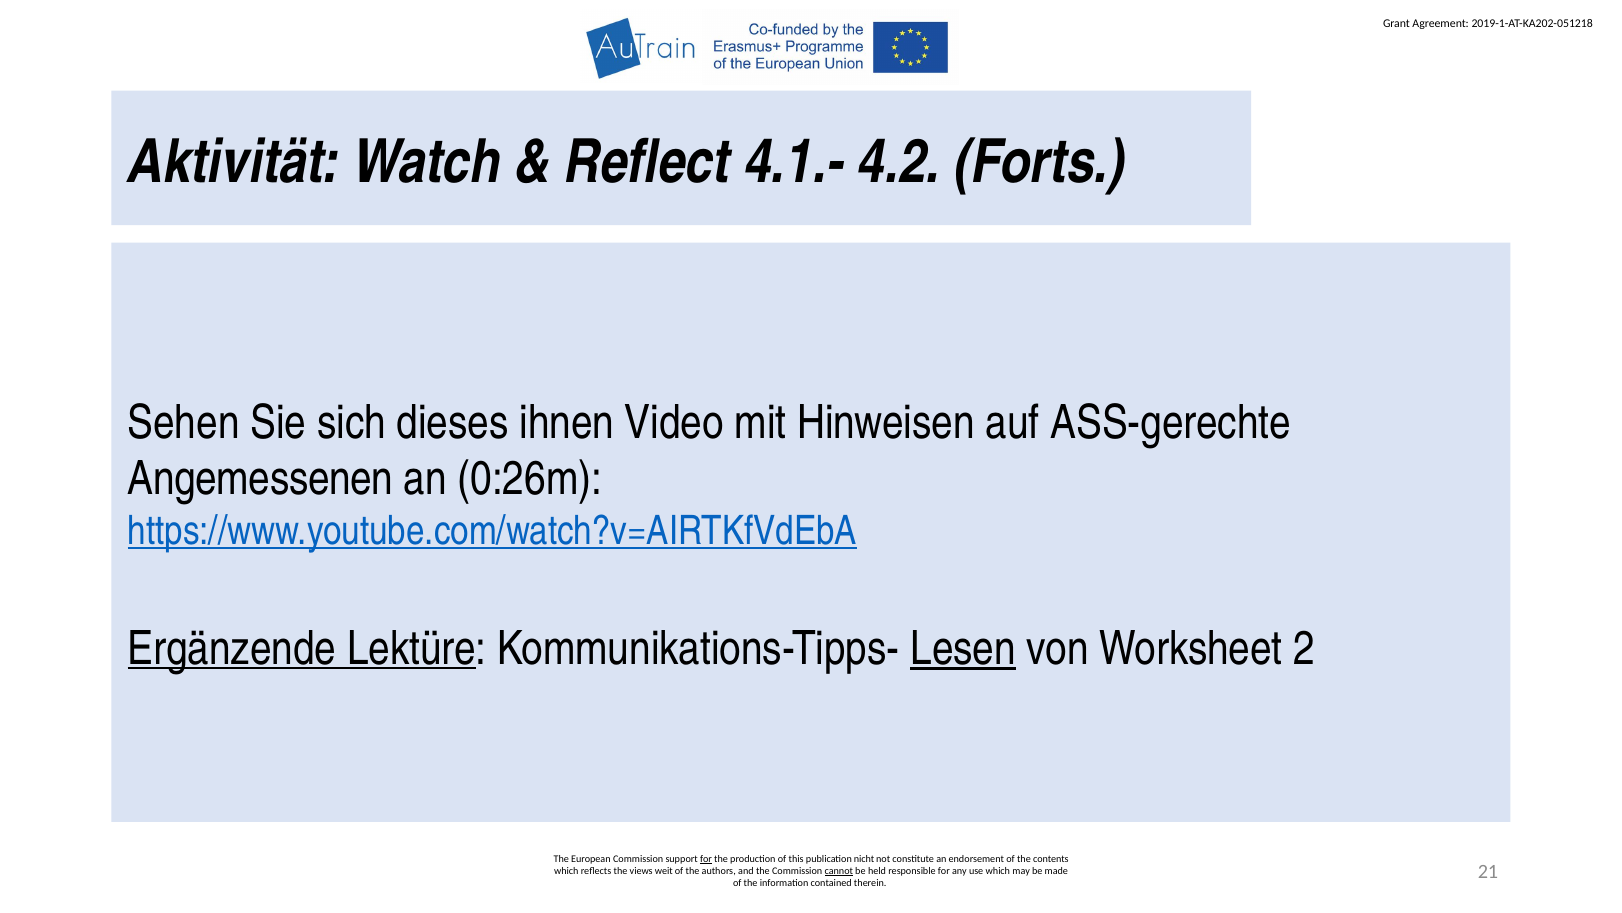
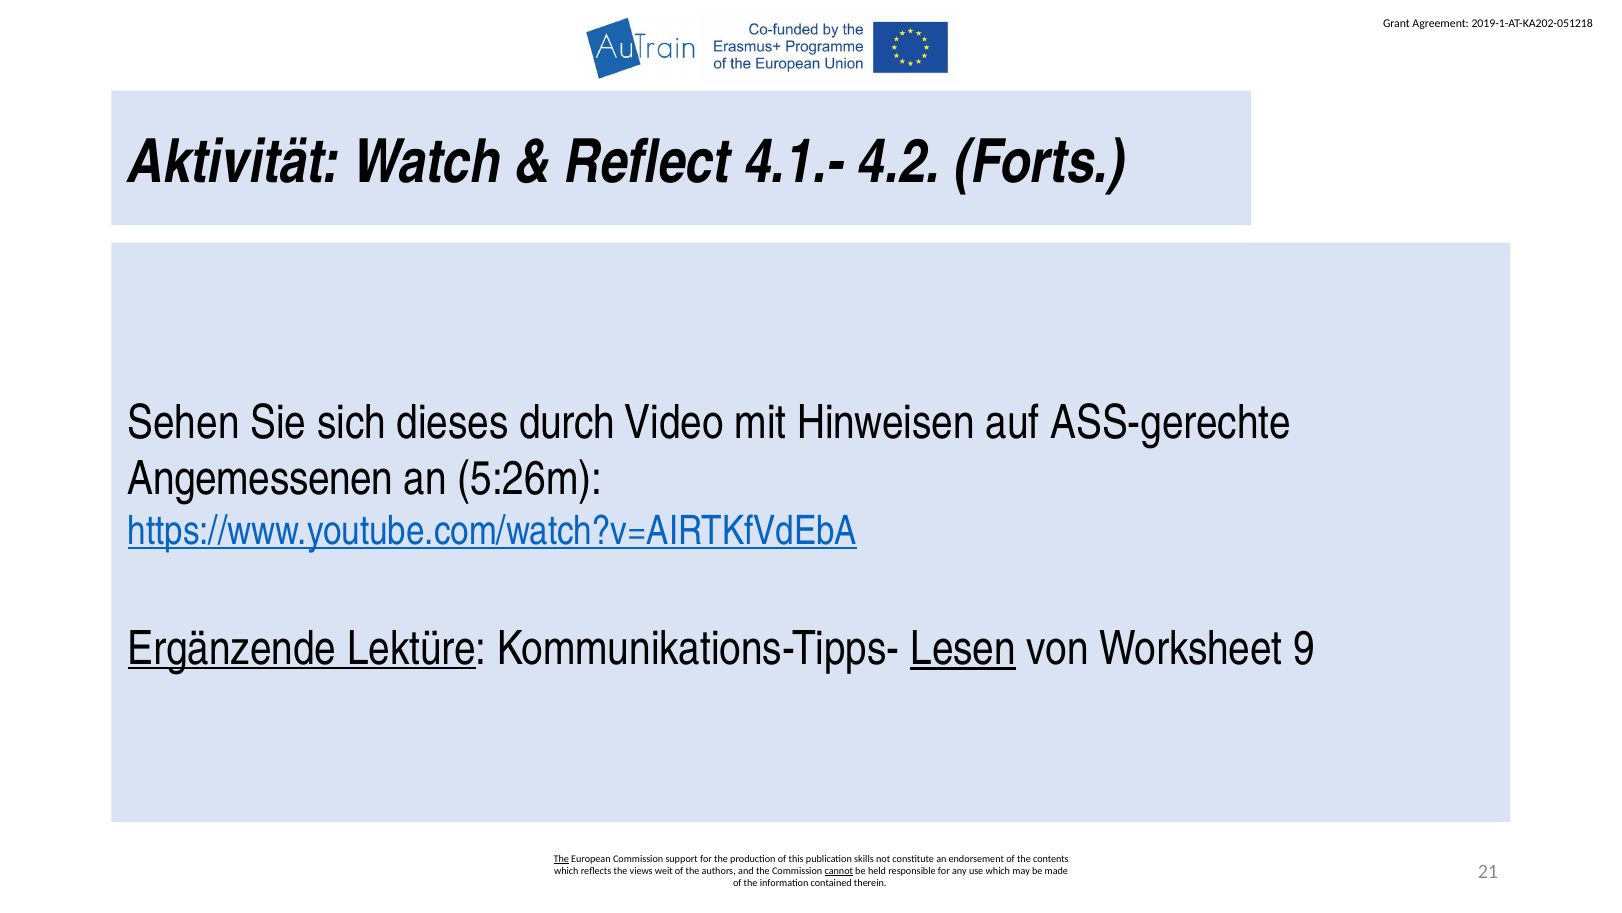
ihnen: ihnen -> durch (567, 422)
0:26m: 0:26m -> 5:26m (530, 479)
2: 2 -> 9 (1304, 648)
The underline: none -> present (561, 858)
for underline: present -> none (706, 858)
nicht: nicht -> skills (864, 858)
